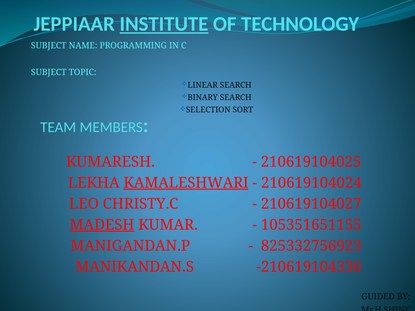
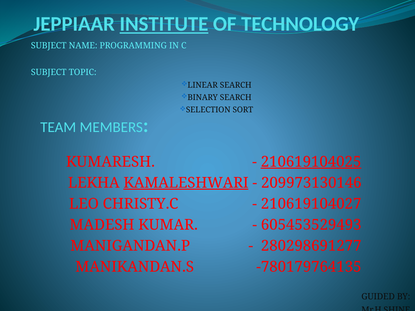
210619104025 underline: none -> present (311, 162)
210619104024: 210619104024 -> 209973130146 (311, 183)
MADESH underline: present -> none (102, 225)
105351651155: 105351651155 -> 605453529493 (311, 225)
825332756923: 825332756923 -> 280298691277 (311, 246)
-210619104330: -210619104330 -> -780179764135 (309, 267)
